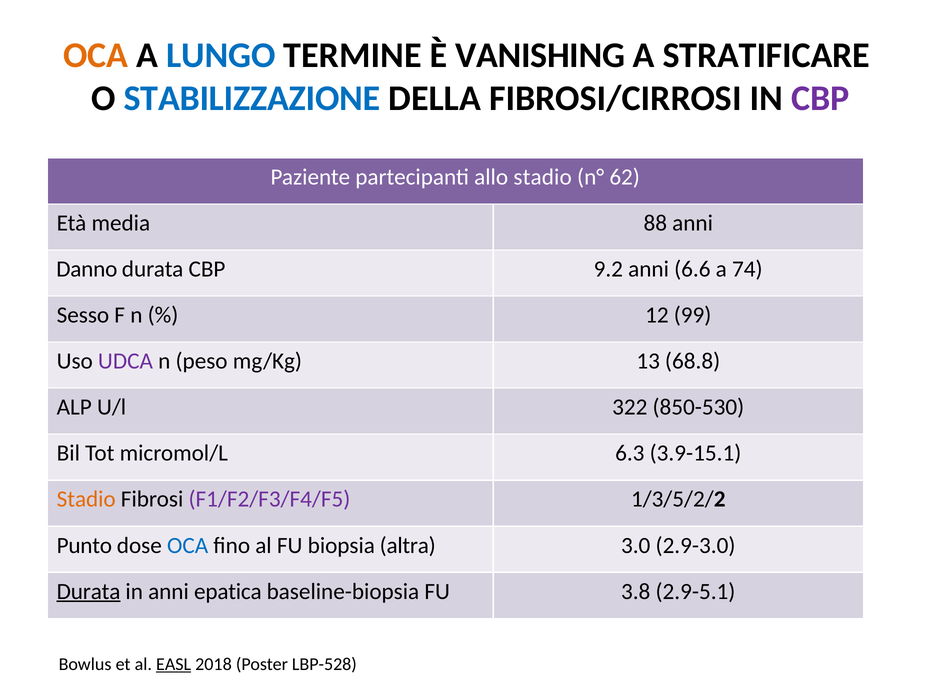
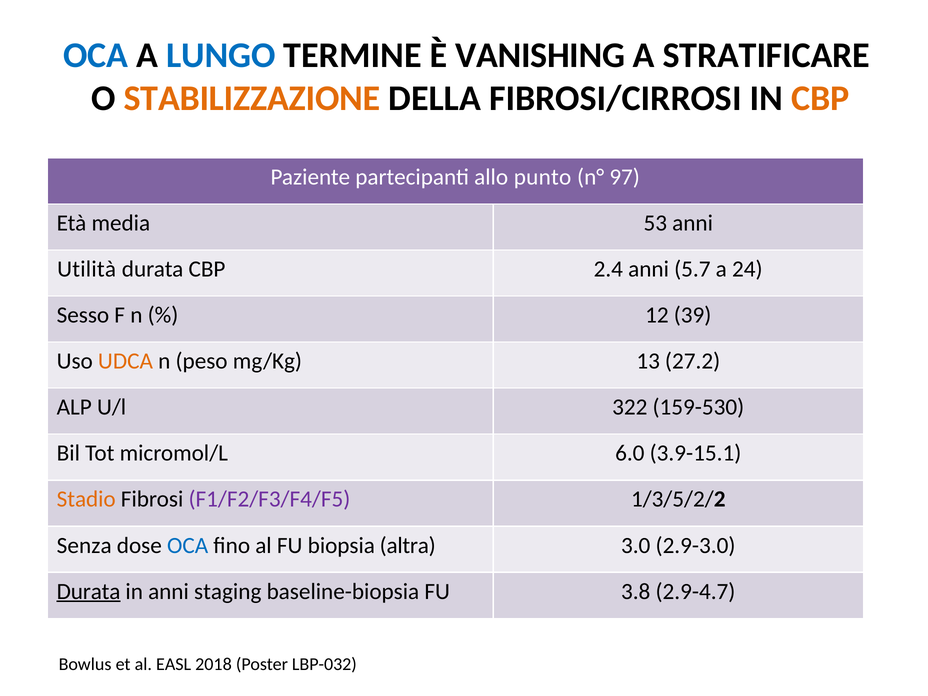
OCA colour: orange -> blue (96, 55)
STABILIZZAZIONE colour: blue -> orange (252, 98)
CBP colour: purple -> orange (820, 98)
allo stadio: stadio -> punto (543, 177)
62: 62 -> 97 (625, 177)
88: 88 -> 53 (655, 223)
Danno: Danno -> Utilità (87, 269)
9.2: 9.2 -> 2.4 (608, 269)
6.6: 6.6 -> 5.7 (692, 269)
74: 74 -> 24 (747, 269)
99: 99 -> 39 (693, 315)
UDCA colour: purple -> orange (125, 361)
68.8: 68.8 -> 27.2 (693, 361)
850-530: 850-530 -> 159-530 (698, 407)
6.3: 6.3 -> 6.0 (630, 453)
Punto: Punto -> Senza (84, 545)
epatica: epatica -> staging (228, 591)
2.9-5.1: 2.9-5.1 -> 2.9-4.7 (695, 591)
EASL underline: present -> none (174, 664)
LBP-528: LBP-528 -> LBP-032 (324, 664)
